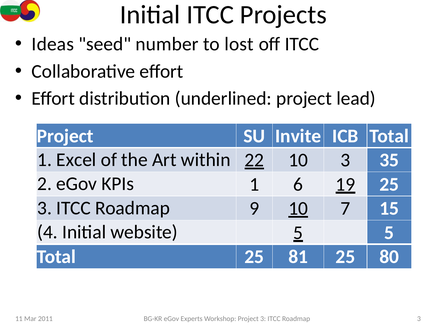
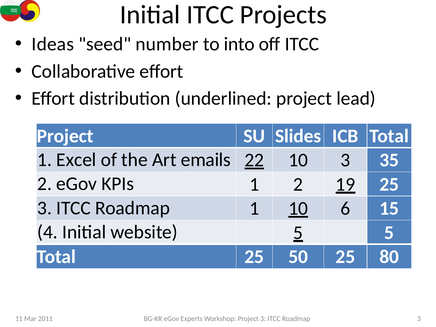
lost: lost -> into (239, 44)
Invite: Invite -> Slides (298, 136)
within: within -> emails (206, 160)
1 6: 6 -> 2 (298, 184)
Roadmap 9: 9 -> 1 (254, 209)
7: 7 -> 6 (345, 209)
81: 81 -> 50 (298, 257)
